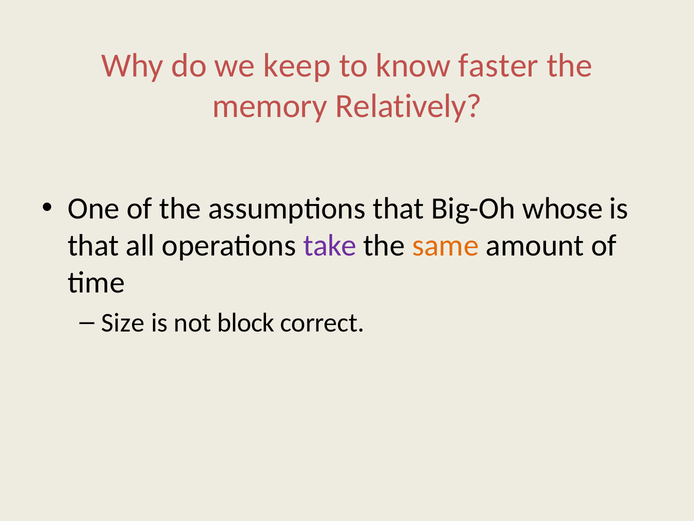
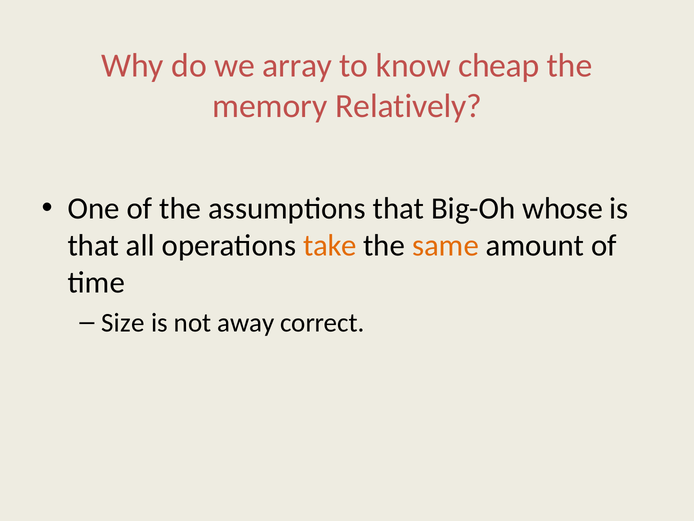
keep: keep -> array (297, 66)
faster: faster -> cheap (499, 66)
take colour: purple -> orange (330, 245)
block: block -> away (246, 323)
